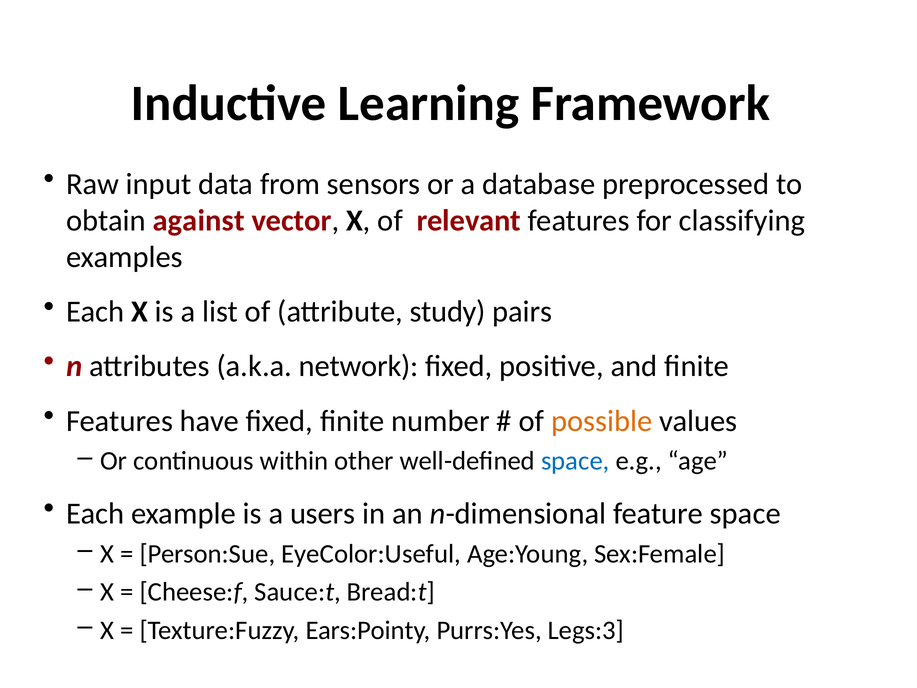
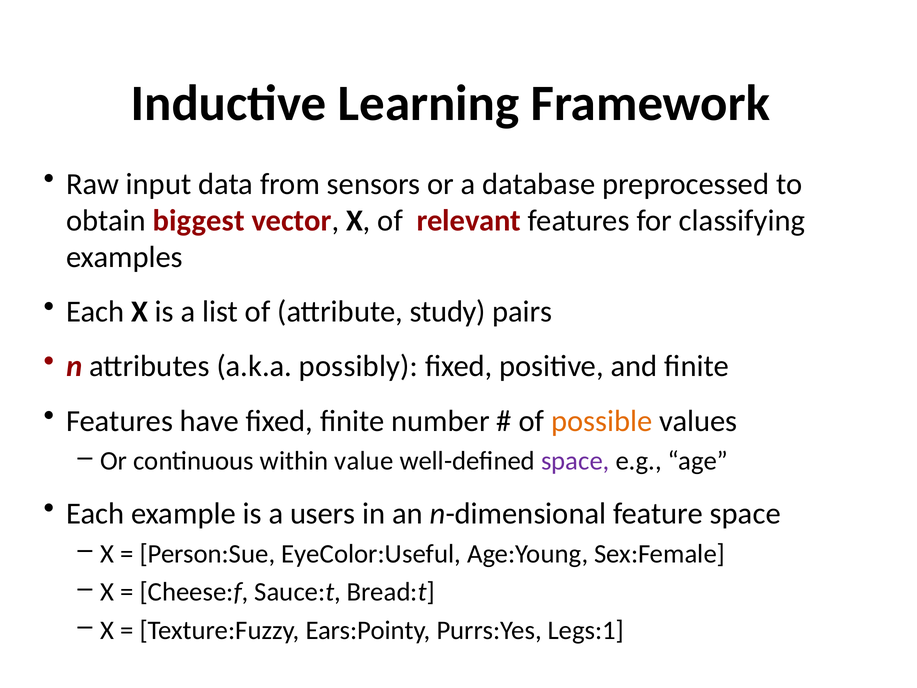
against: against -> biggest (199, 221)
network: network -> possibly (358, 366)
other: other -> value (364, 461)
space colour: blue -> purple (575, 461)
Legs:3: Legs:3 -> Legs:1 (586, 630)
